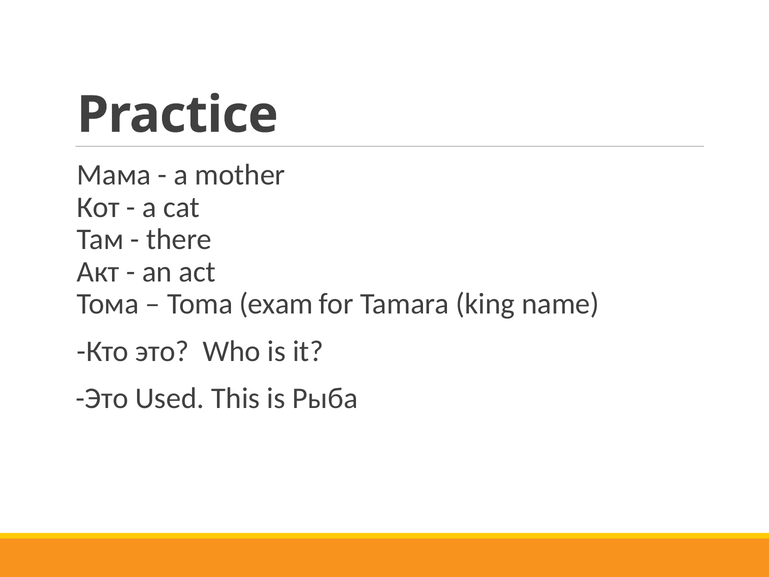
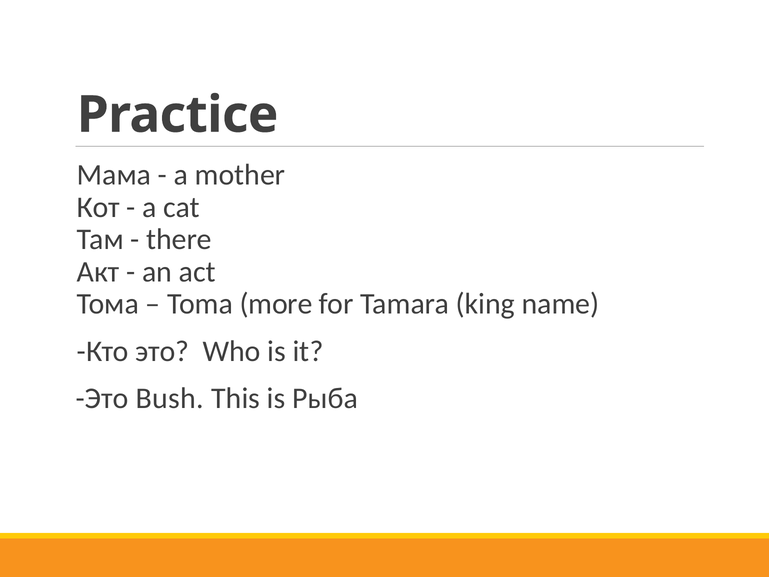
exam: exam -> more (276, 304)
Used: Used -> Bush (170, 398)
